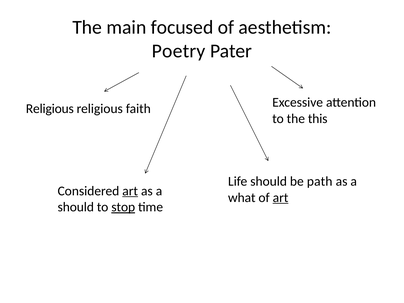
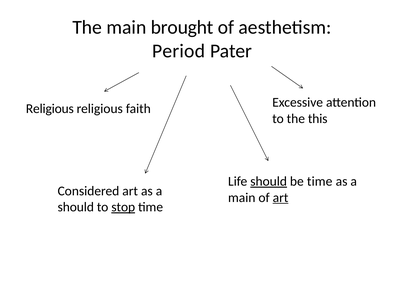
focused: focused -> brought (182, 27)
Poetry: Poetry -> Period (179, 51)
should underline: none -> present (269, 181)
be path: path -> time (320, 181)
art underline: present -> none (130, 191)
what: what -> main (242, 198)
